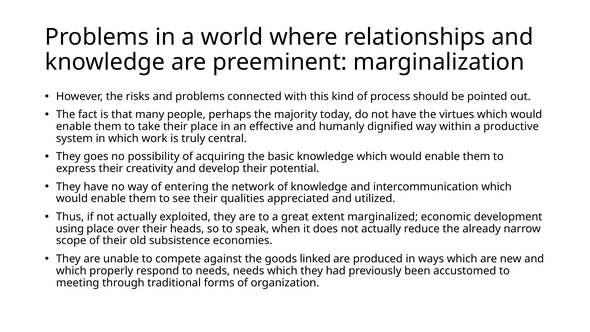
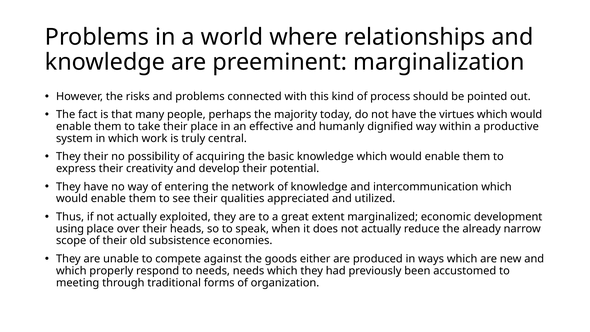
They goes: goes -> their (96, 157)
linked: linked -> either (315, 259)
